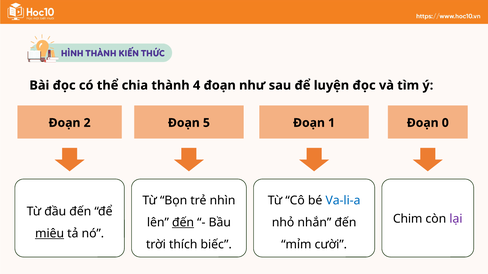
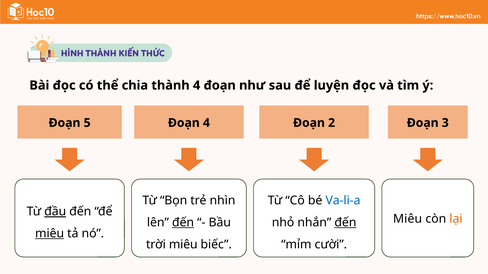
2: 2 -> 5 (87, 123)
5: 5 -> 4 (206, 123)
1: 1 -> 2 (332, 123)
0: 0 -> 3 (445, 123)
đầu underline: none -> present (55, 212)
Chim: Chim -> Miêu (408, 219)
lại colour: purple -> orange (456, 219)
đến underline: none -> present (345, 223)
trời thích: thích -> miêu (183, 245)
